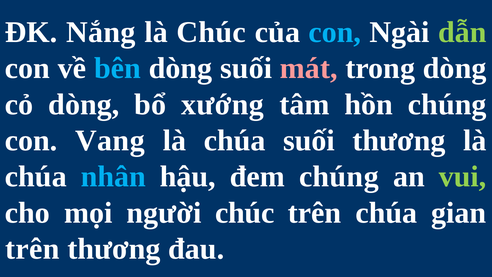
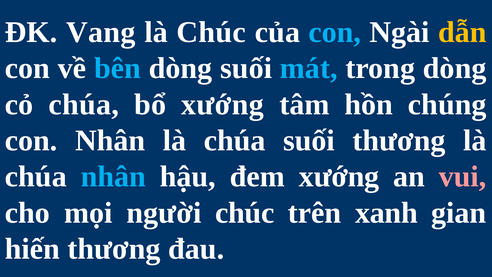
Nắng: Nắng -> Vang (101, 32)
dẫn colour: light green -> yellow (462, 32)
mát colour: pink -> light blue (309, 68)
cỏ dòng: dòng -> chúa (84, 104)
con Vang: Vang -> Nhân (110, 140)
đem chúng: chúng -> xướng (339, 177)
vui colour: light green -> pink (463, 177)
trên chúa: chúa -> xanh (386, 213)
trên: trên -> hiến (32, 249)
